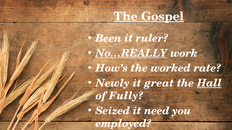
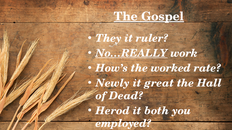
Been: Been -> They (109, 38)
Hall underline: present -> none (209, 83)
Fully: Fully -> Dead (126, 96)
Seized: Seized -> Herod (113, 111)
need: need -> both (157, 111)
